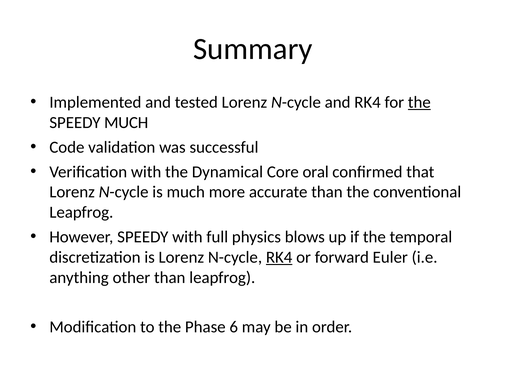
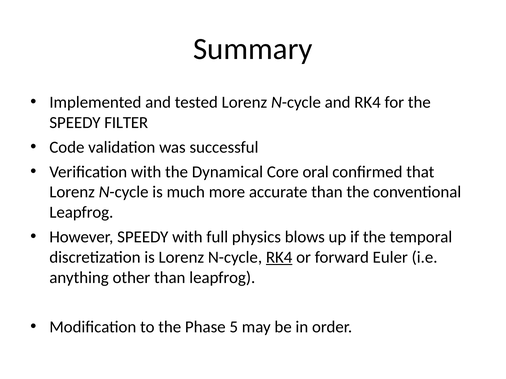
the underline: present -> none (419, 102)
SPEEDY MUCH: MUCH -> FILTER (126, 123)
6: 6 -> 5 (234, 327)
